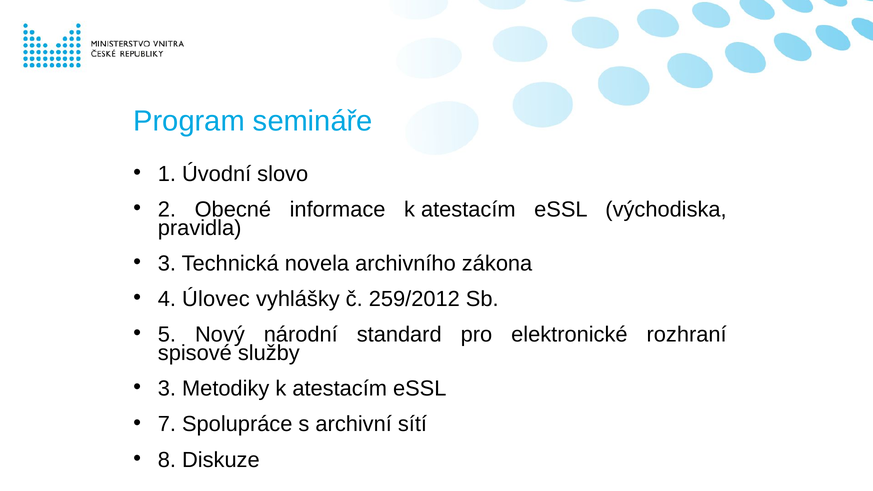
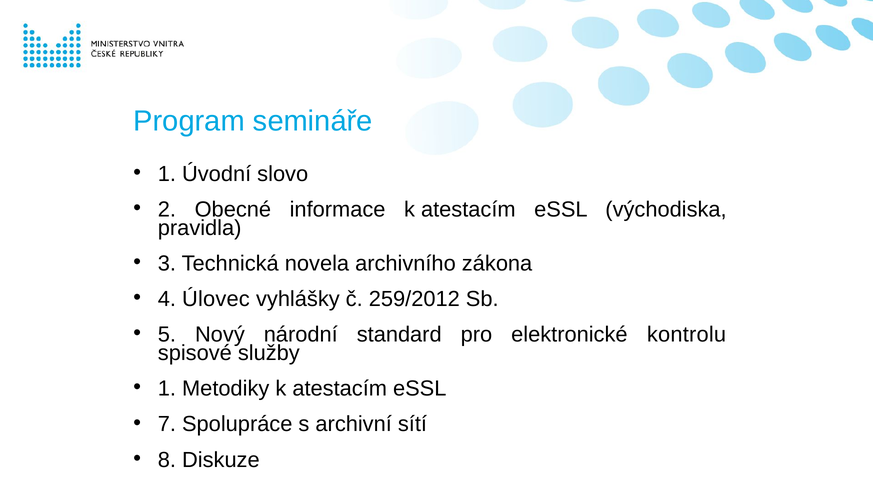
rozhraní: rozhraní -> kontrolu (687, 335)
3: 3 -> 1 (167, 389)
